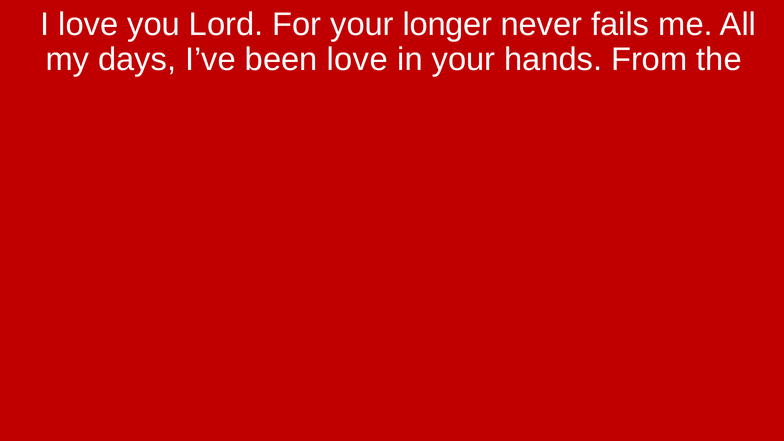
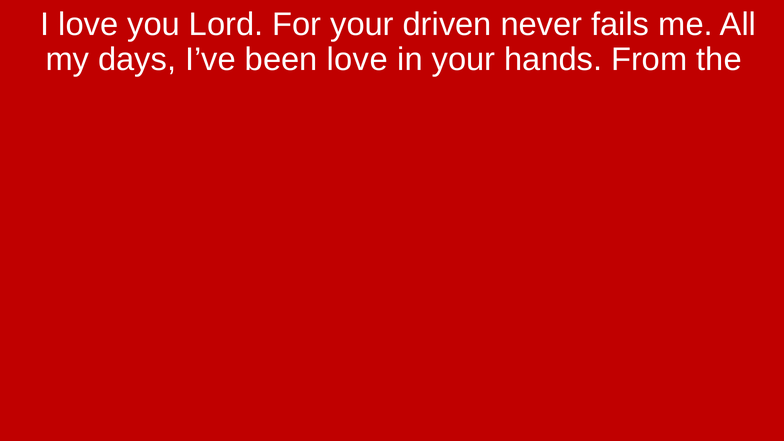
longer: longer -> driven (447, 24)
